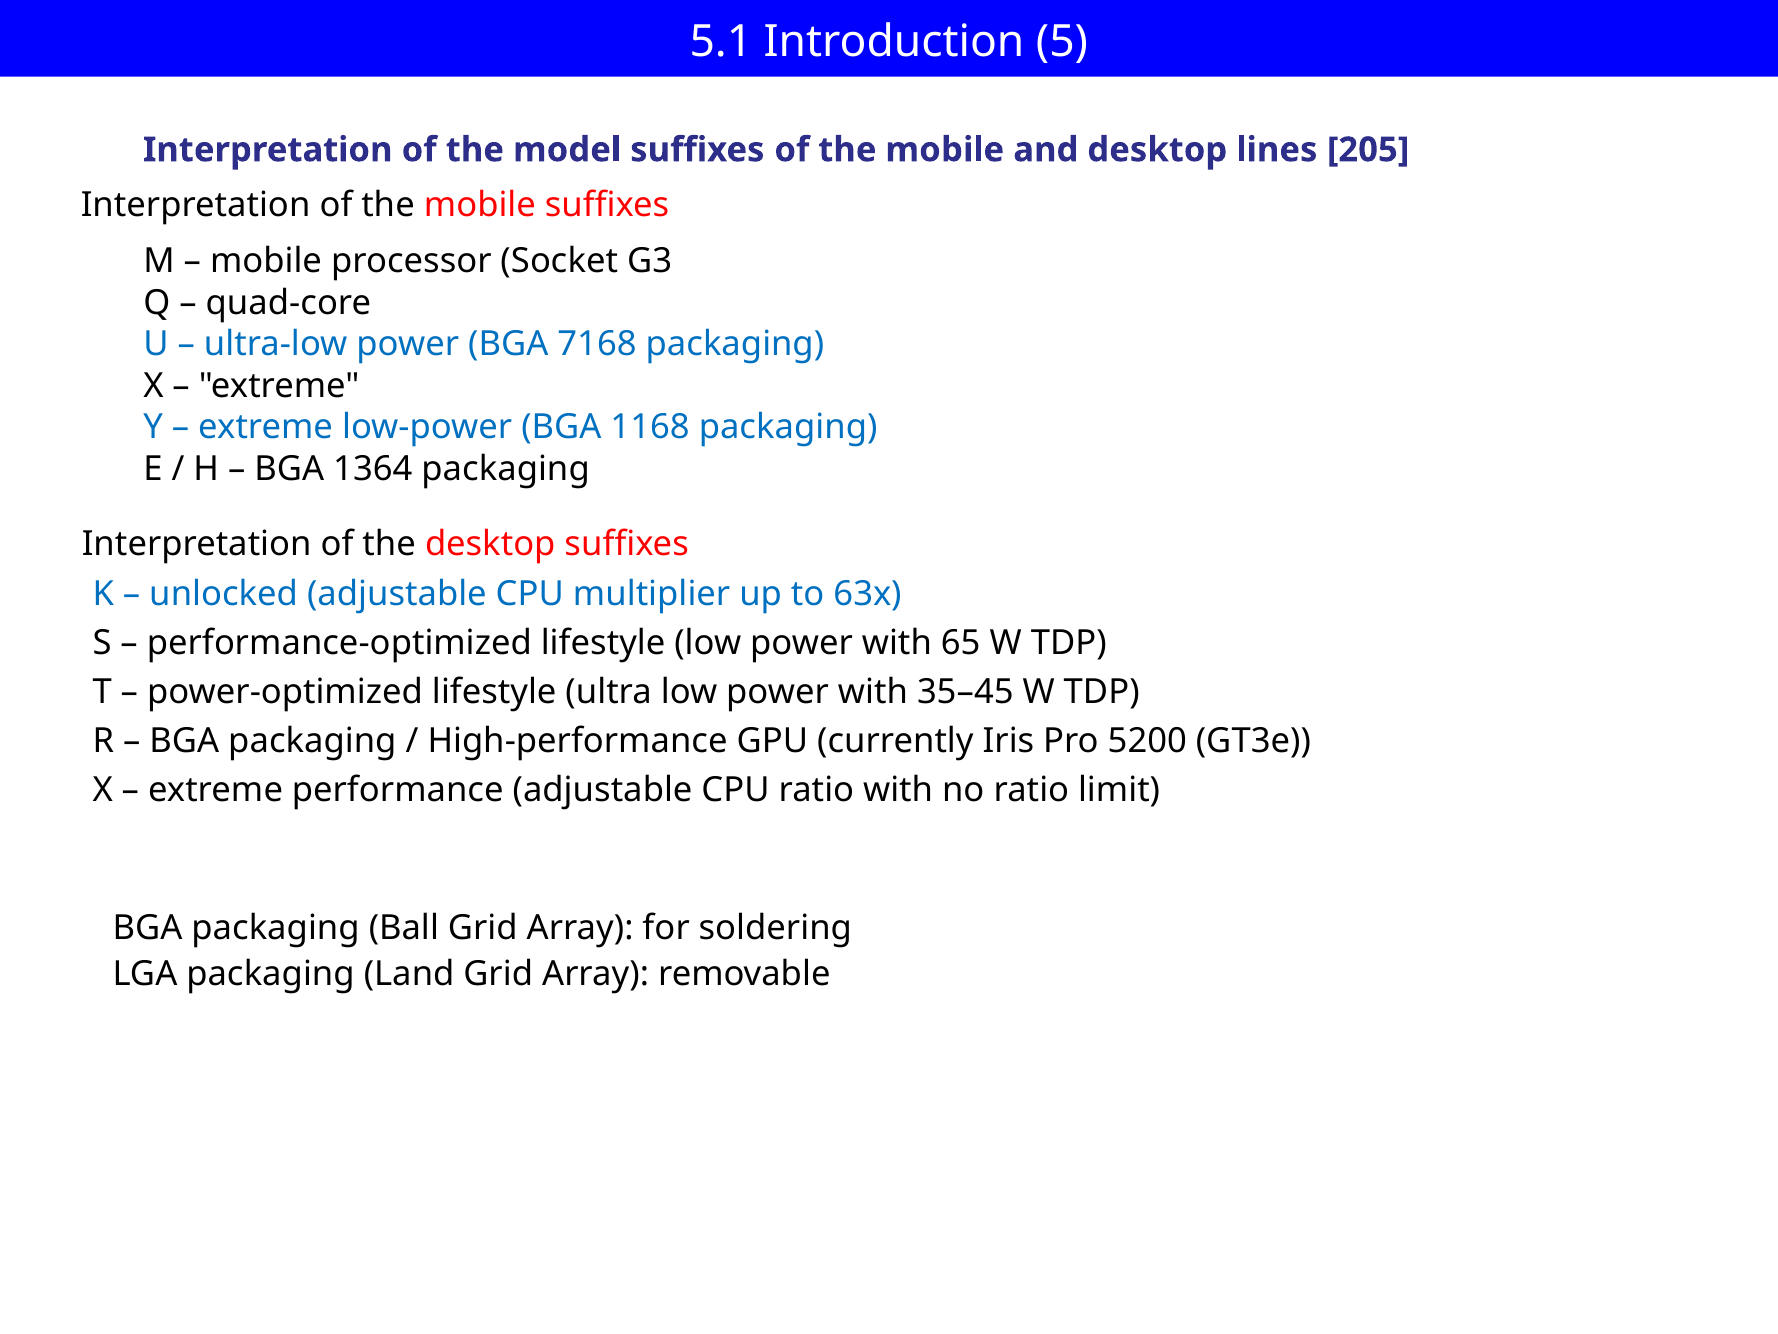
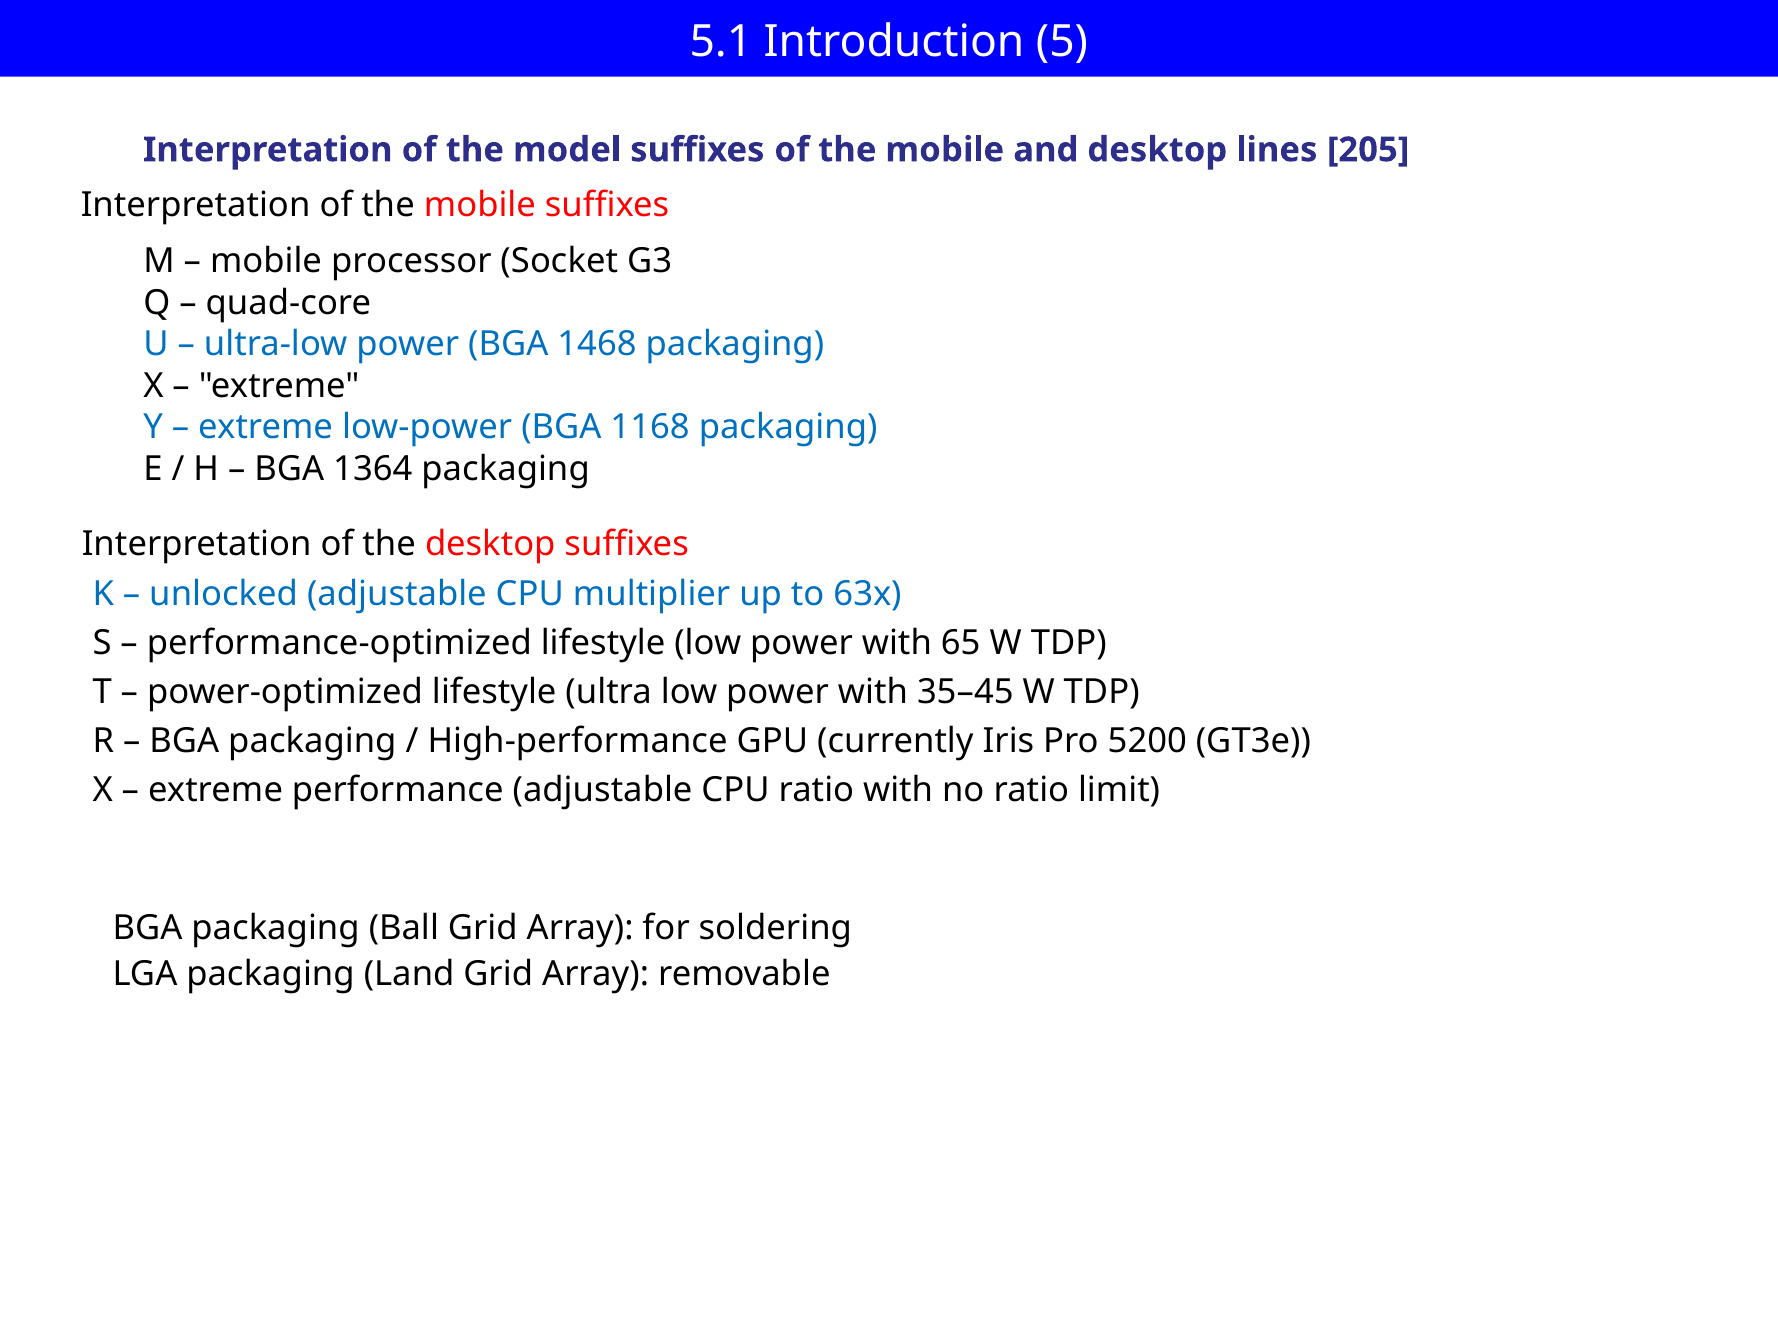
7168: 7168 -> 1468 (597, 344)
